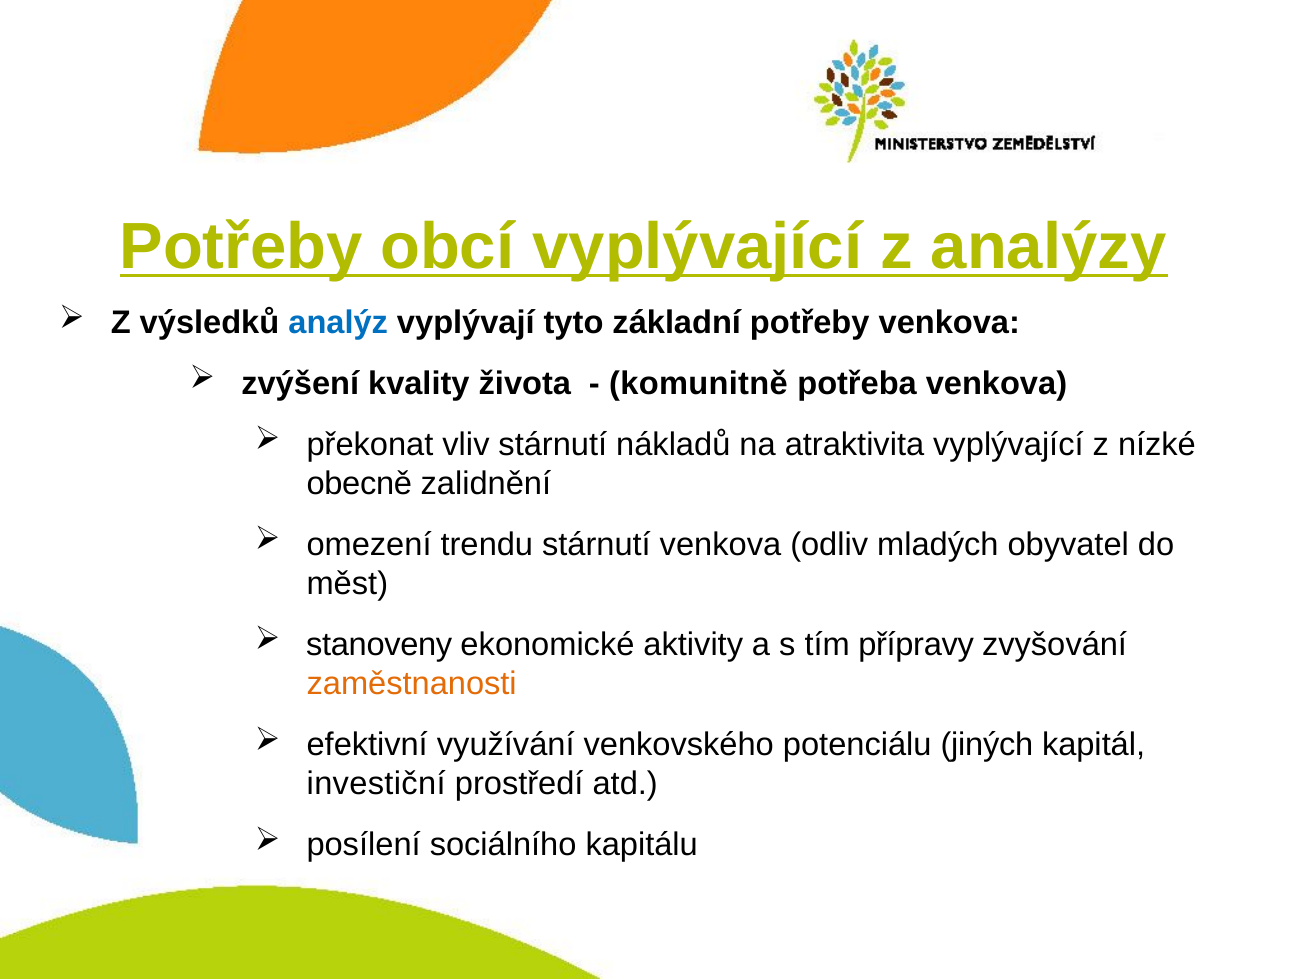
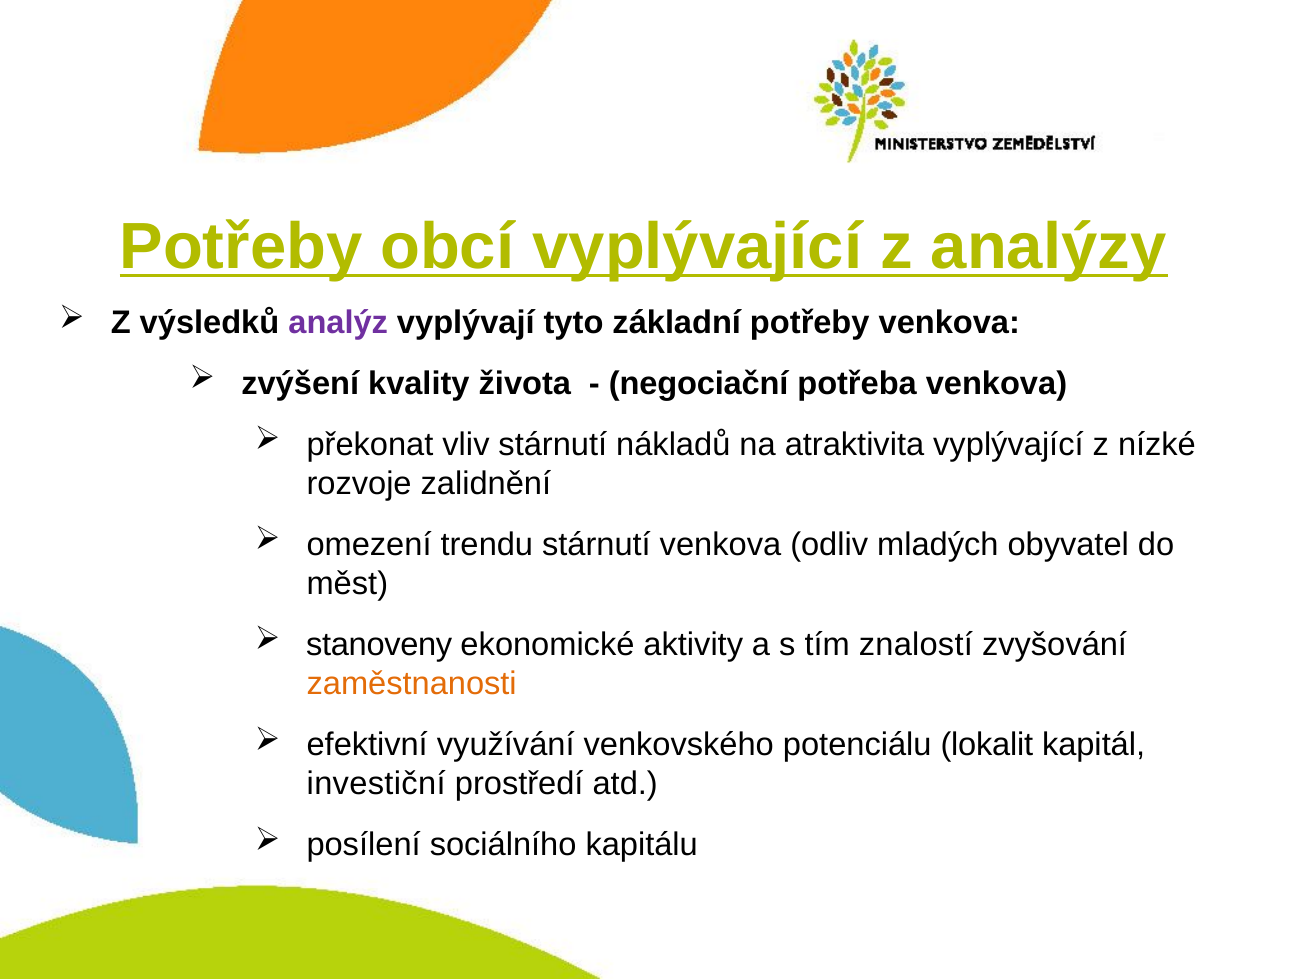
analýz colour: blue -> purple (338, 323)
komunitně: komunitně -> negociační (699, 383)
obecně: obecně -> rozvoje (359, 483)
přípravy: přípravy -> znalostí (916, 644)
jiných: jiných -> lokalit (987, 744)
